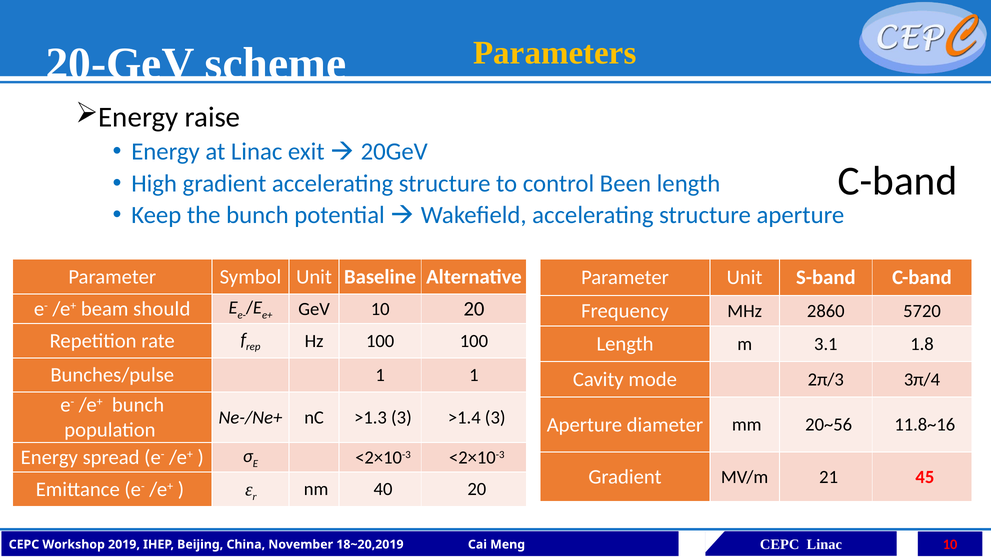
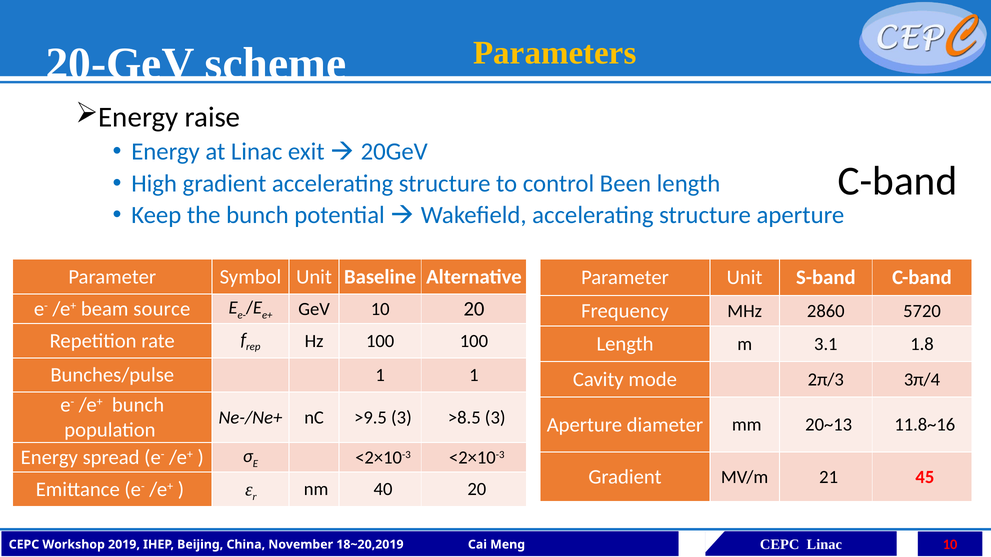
should: should -> source (162, 309)
>1.3: >1.3 -> >9.5 (371, 418)
>1.4: >1.4 -> >8.5 (464, 418)
20~56: 20~56 -> 20~13 (829, 425)
